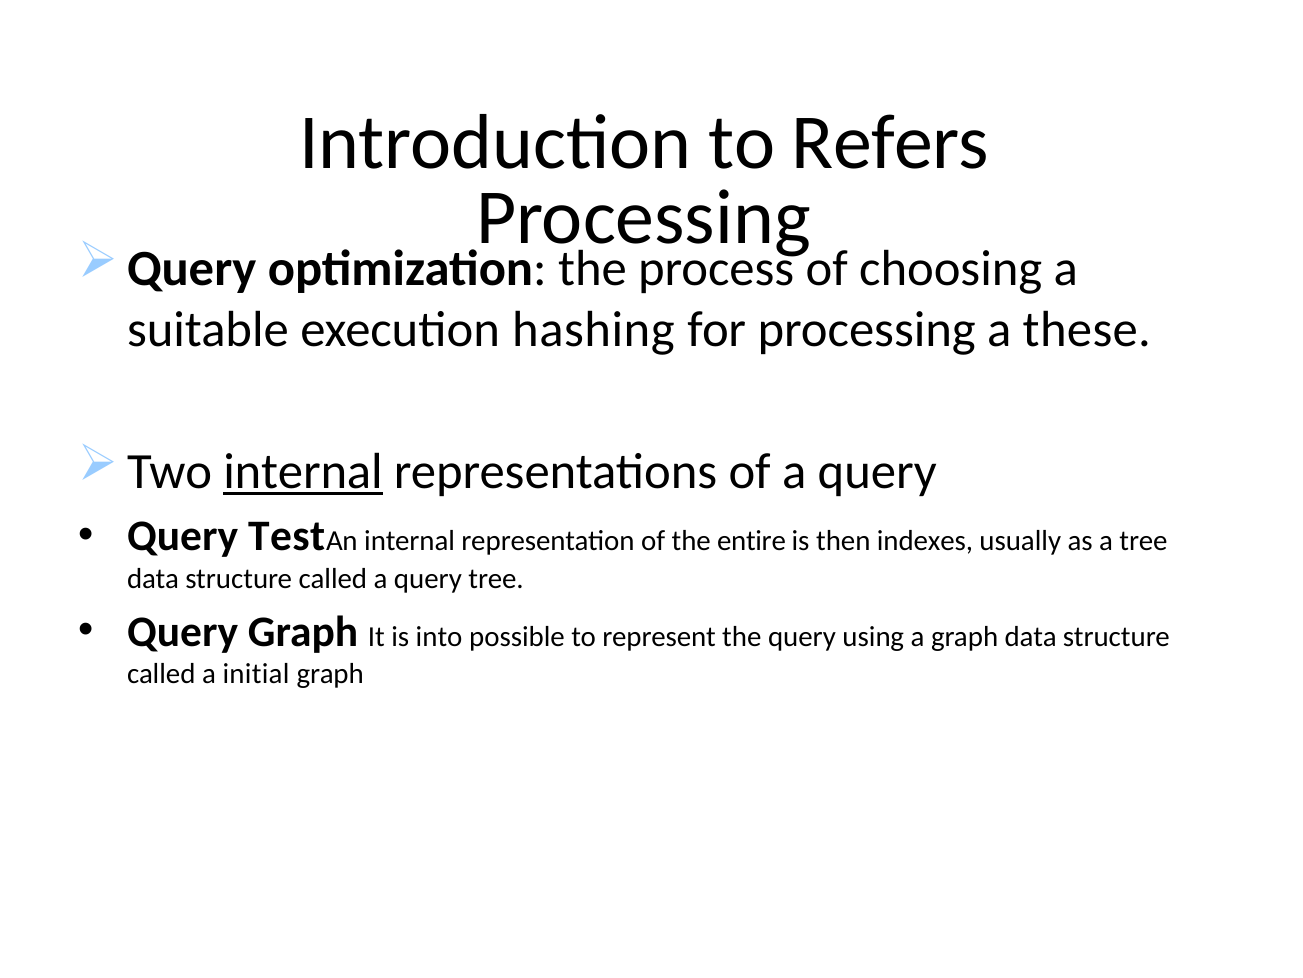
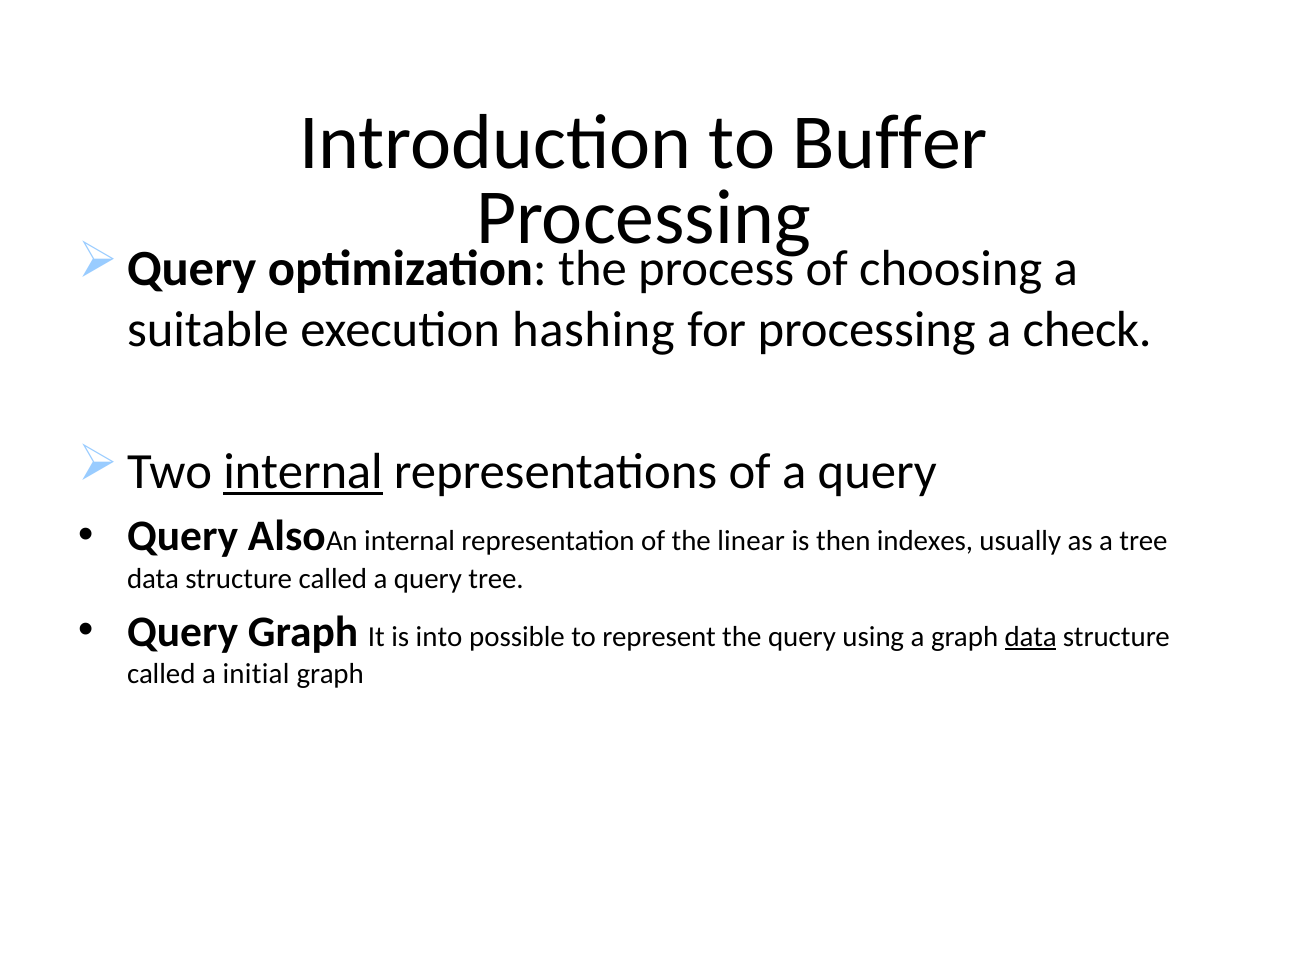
Refers: Refers -> Buffer (890, 143)
these: these -> check (1087, 329)
Test: Test -> Also (287, 536)
entire: entire -> linear (751, 541)
data underline: none -> present (1031, 636)
